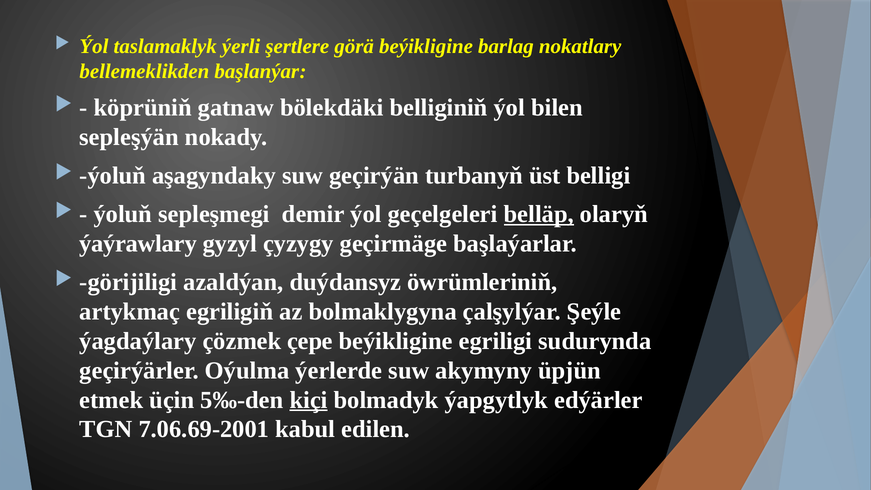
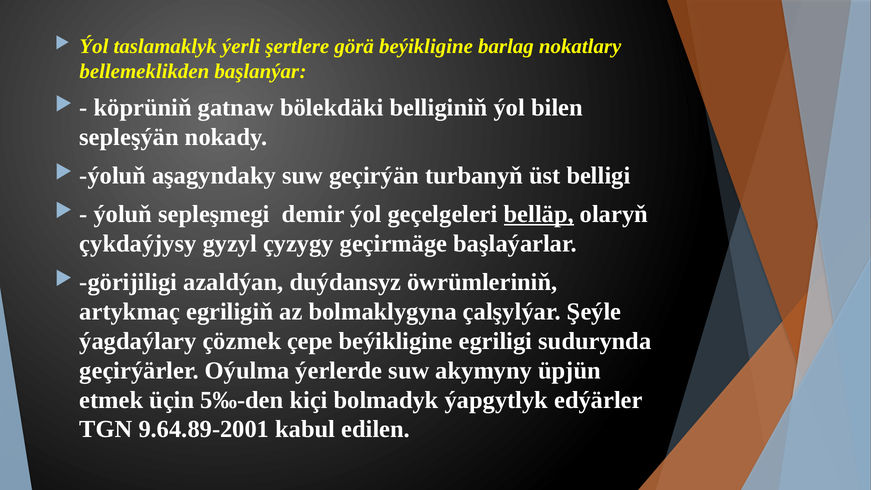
ýaýrawlary: ýaýrawlary -> çykdaýjysy (138, 244)
kiçi underline: present -> none (309, 400)
7.06.69-2001: 7.06.69-2001 -> 9.64.89-2001 (204, 429)
